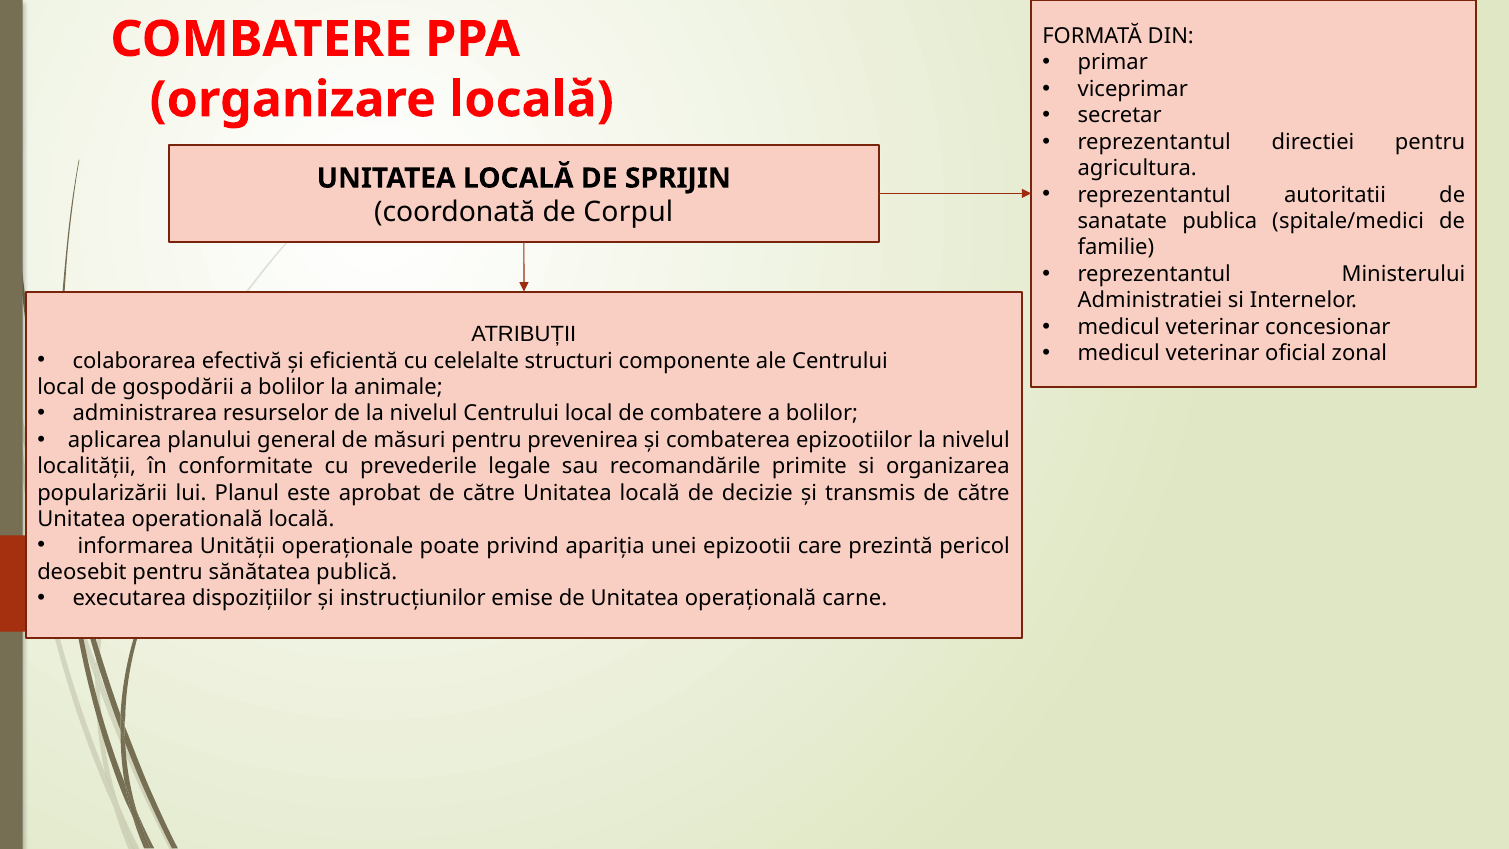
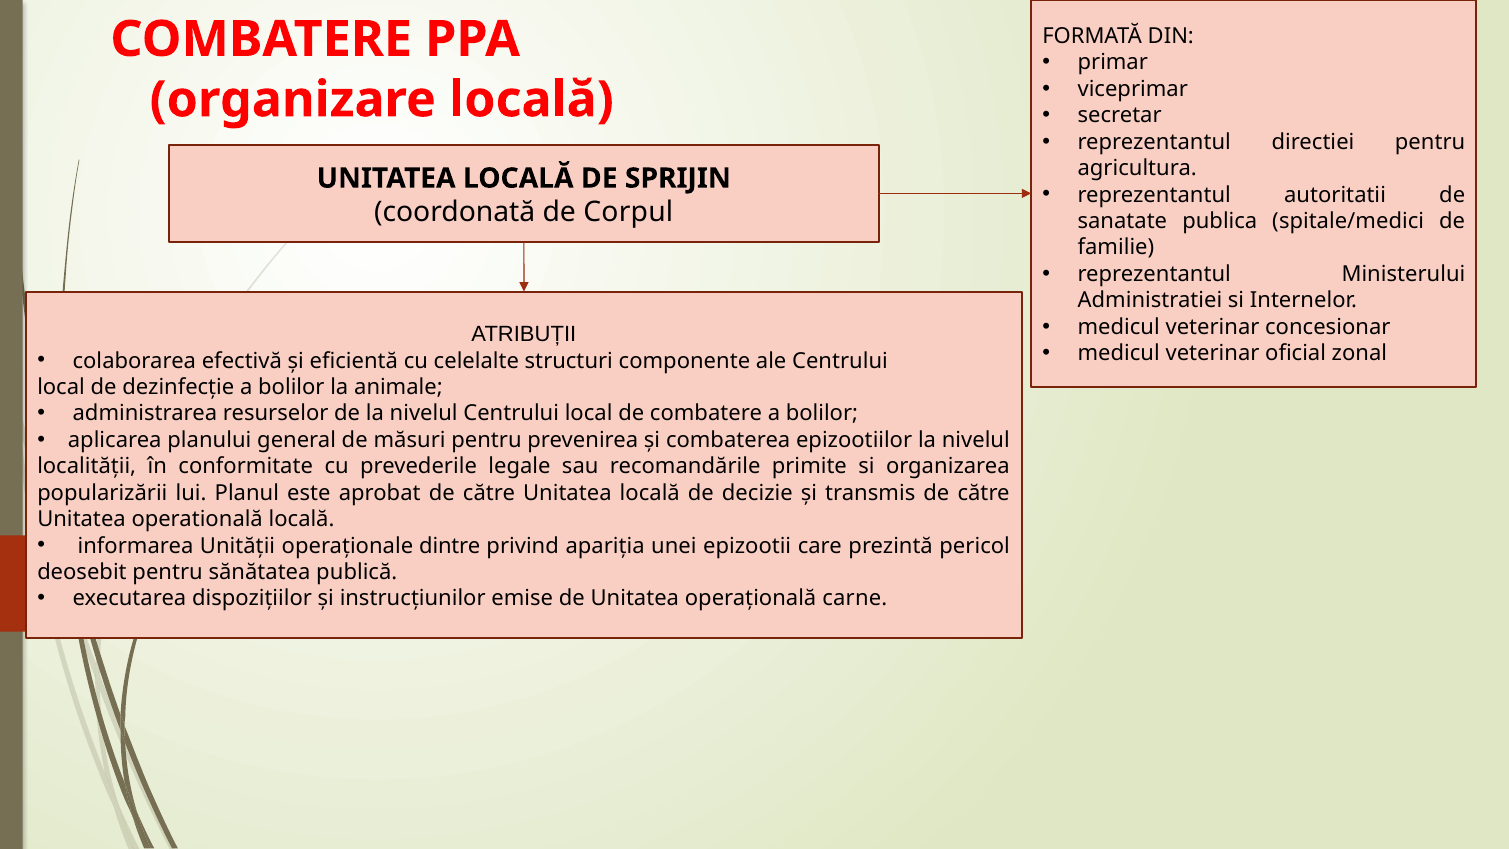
gospodării: gospodării -> dezinfecție (178, 387)
poate: poate -> dintre (450, 546)
